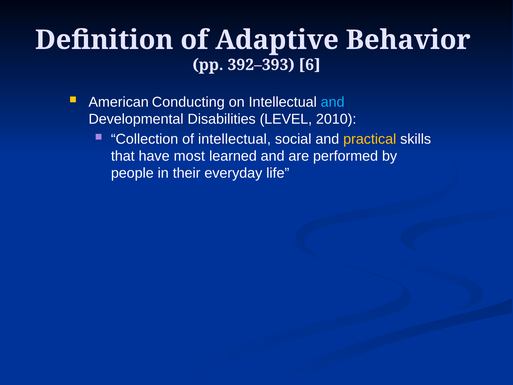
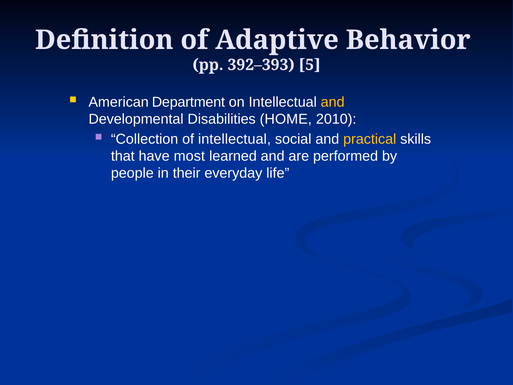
6: 6 -> 5 (310, 65)
Conducting: Conducting -> Department (188, 102)
and colour: light blue -> yellow (333, 102)
LEVEL: LEVEL -> HOME (286, 119)
